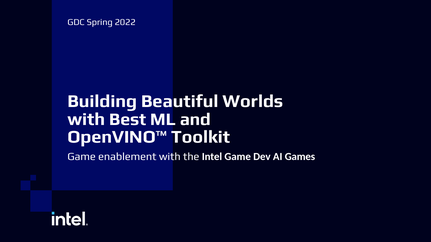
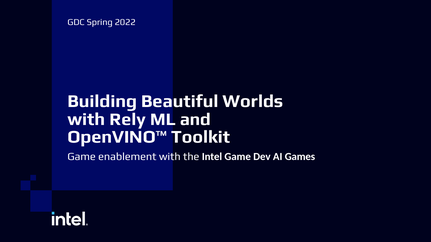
Best: Best -> Rely (128, 120)
